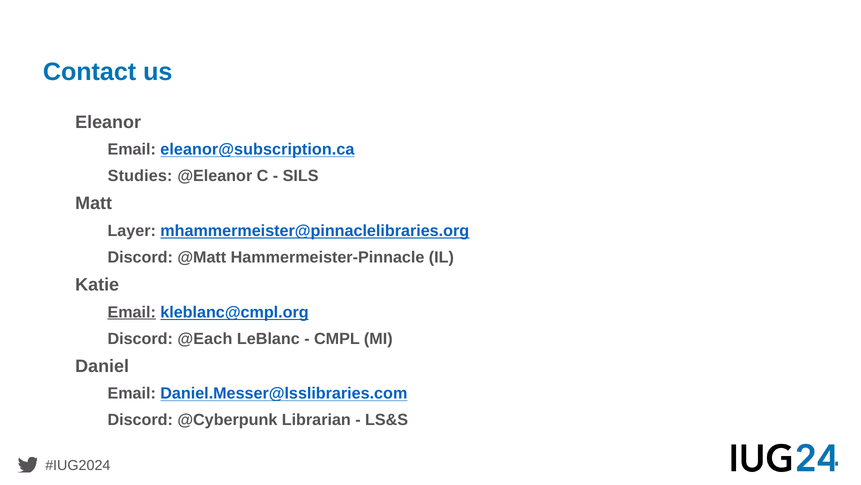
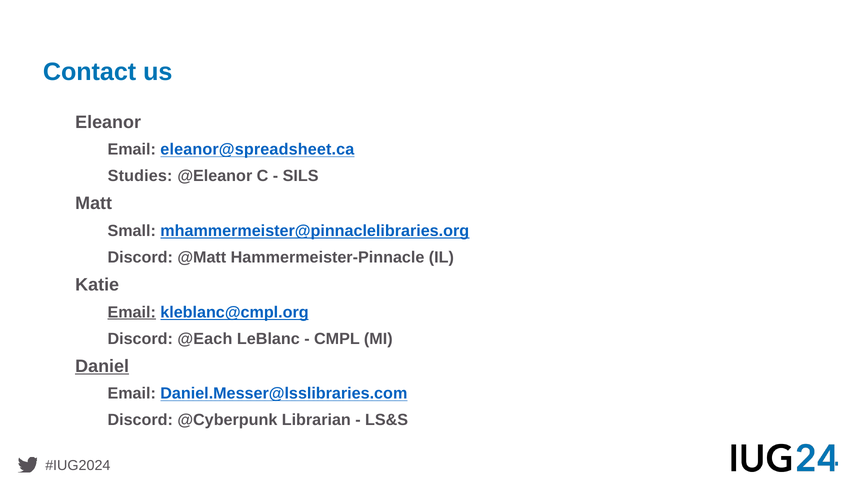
eleanor@subscription.ca: eleanor@subscription.ca -> eleanor@spreadsheet.ca (257, 149)
Layer: Layer -> Small (132, 231)
Daniel underline: none -> present (102, 366)
